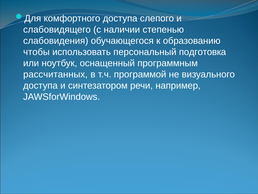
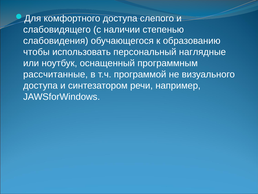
подготовка: подготовка -> наглядные (202, 52)
рассчитанных: рассчитанных -> рассчитанные (56, 74)
